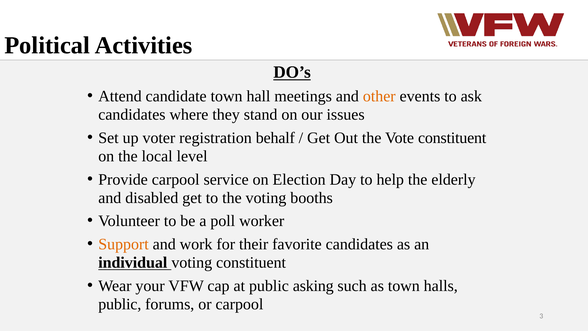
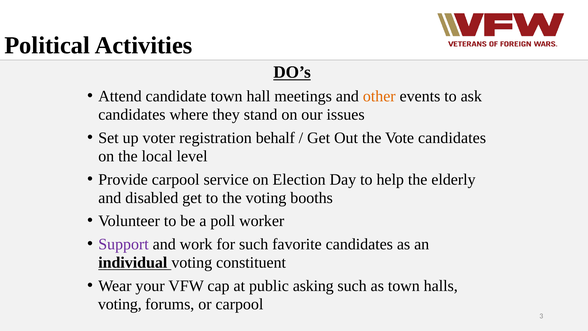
Vote constituent: constituent -> candidates (452, 138)
Support colour: orange -> purple (124, 244)
for their: their -> such (254, 244)
public: public -> voting (120, 304)
